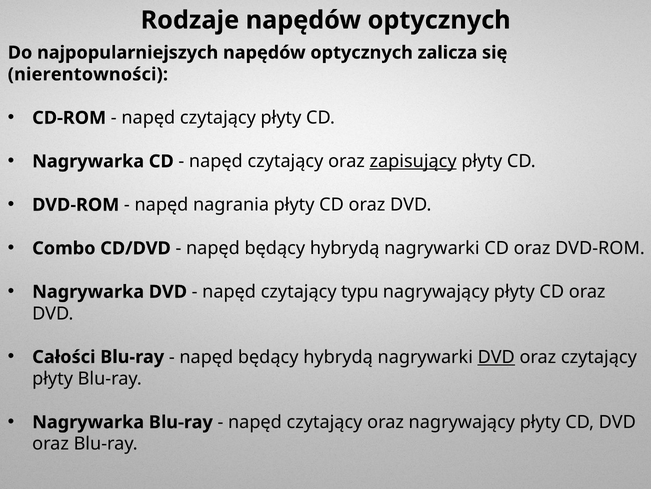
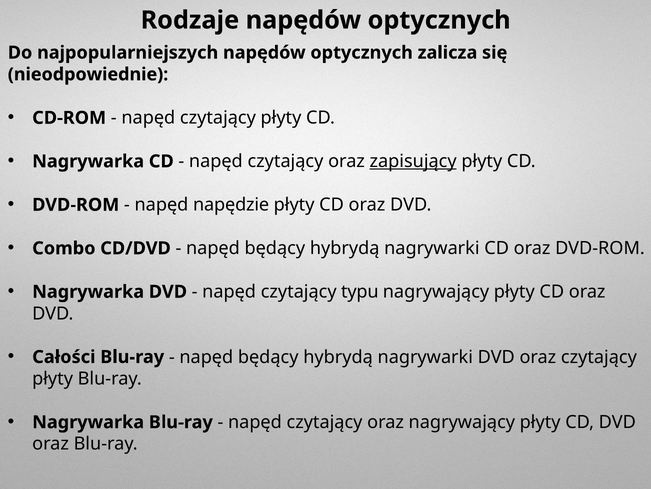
nierentowności: nierentowności -> nieodpowiednie (88, 74)
nagrania: nagrania -> napędzie (231, 205)
DVD underline: present -> none (496, 356)
